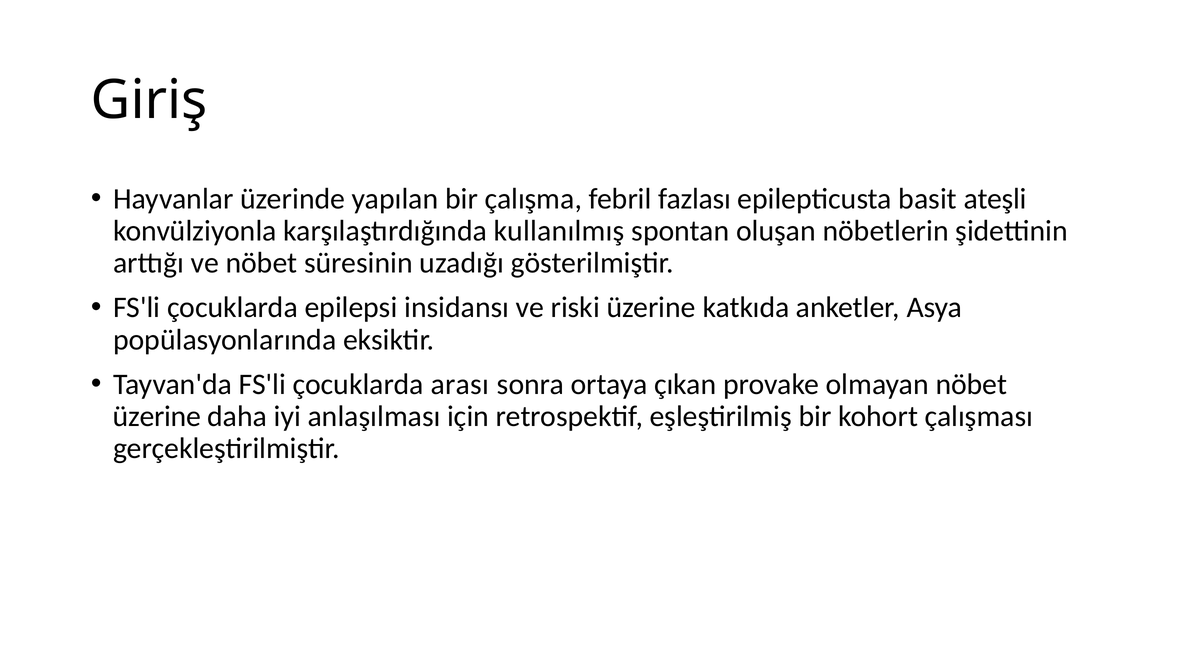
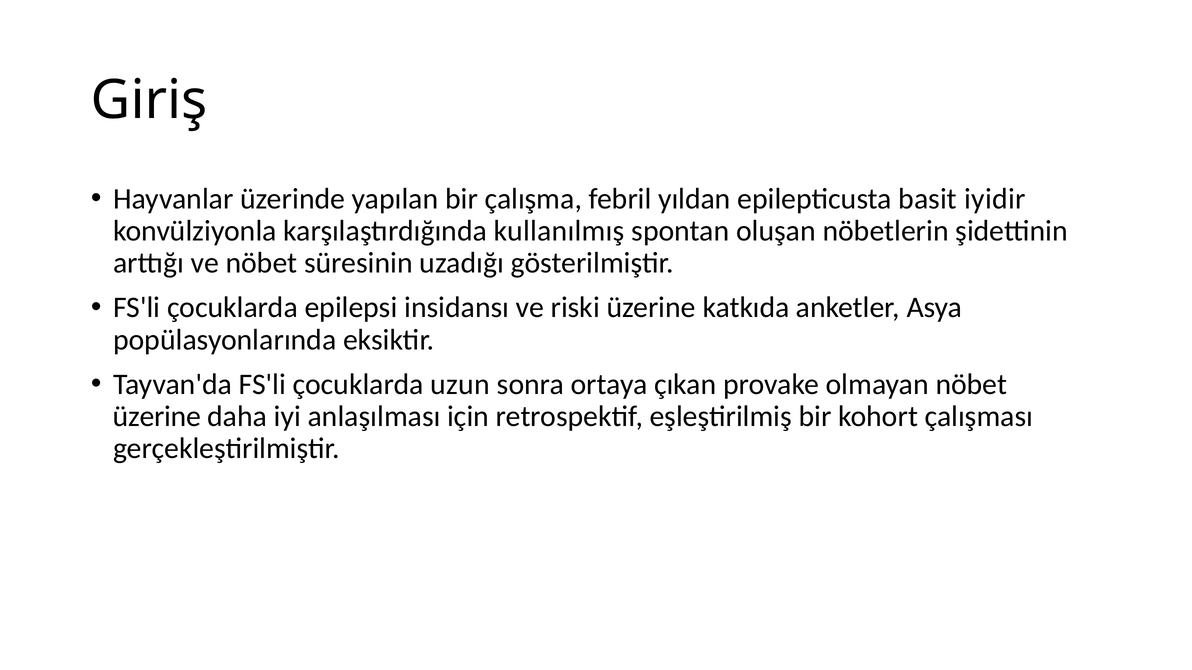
fazlası: fazlası -> yıldan (694, 199)
ateşli: ateşli -> iyidir (995, 199)
arası: arası -> uzun (460, 385)
